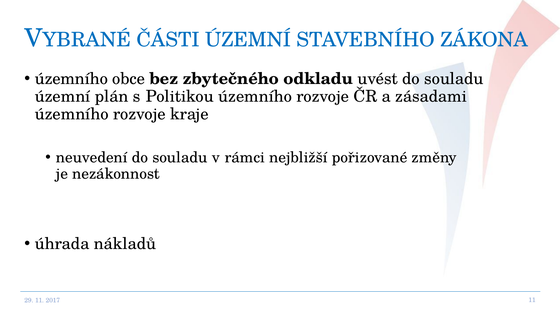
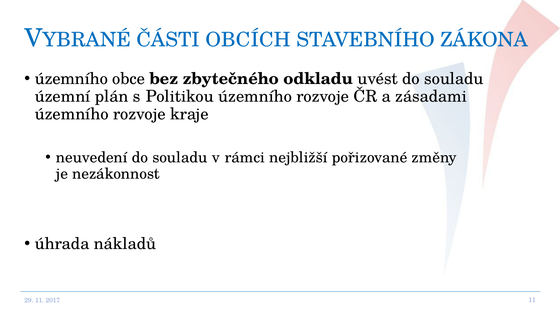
ČÁSTI ÚZEMNÍ: ÚZEMNÍ -> OBCÍCH (248, 40)
